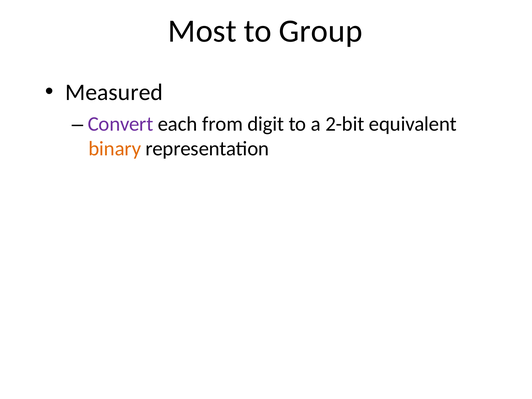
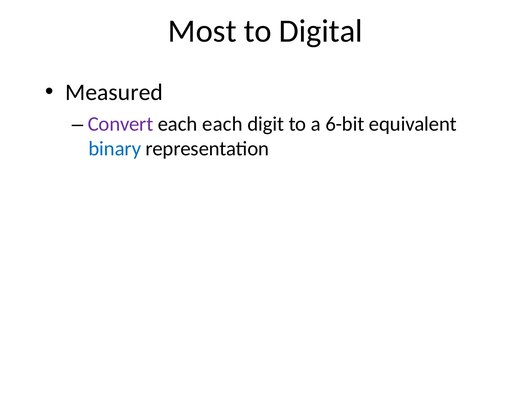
Group: Group -> Digital (321, 31)
each from: from -> each (222, 124)
2-bit: 2-bit -> 6-bit (345, 124)
binary colour: orange -> blue (115, 149)
